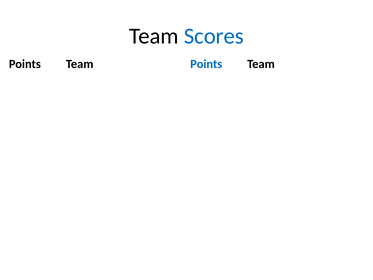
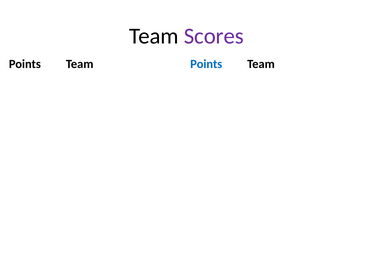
Scores colour: blue -> purple (214, 36)
